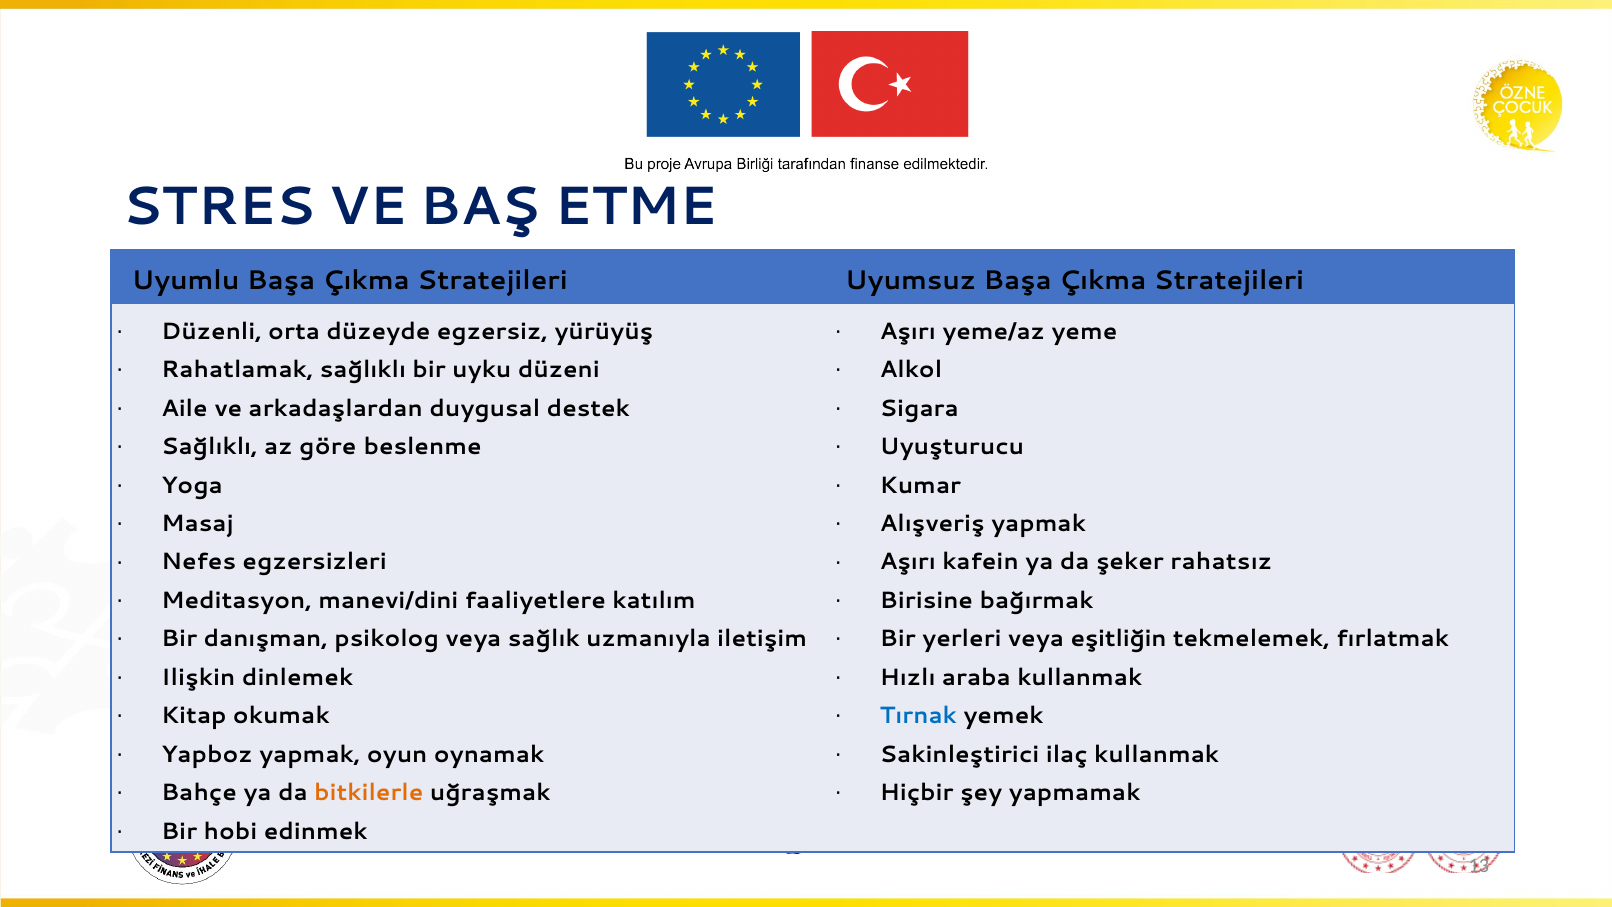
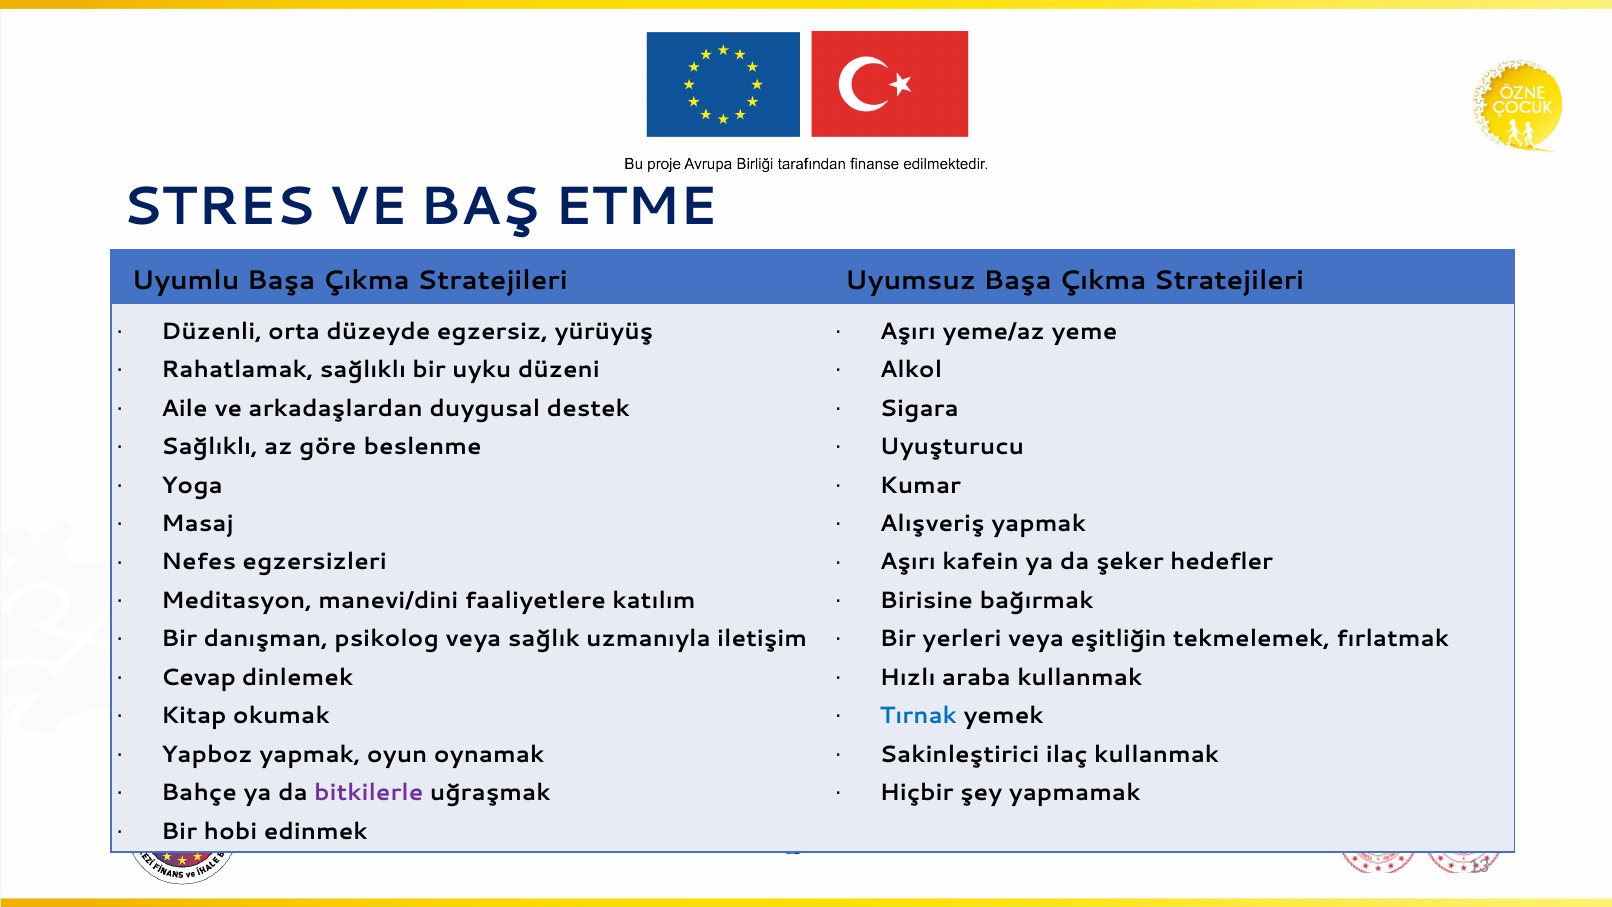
rahatsız: rahatsız -> hedefler (1222, 562)
Ilişkin: Ilişkin -> Cevap (198, 677)
bitkilerle colour: orange -> purple (369, 793)
